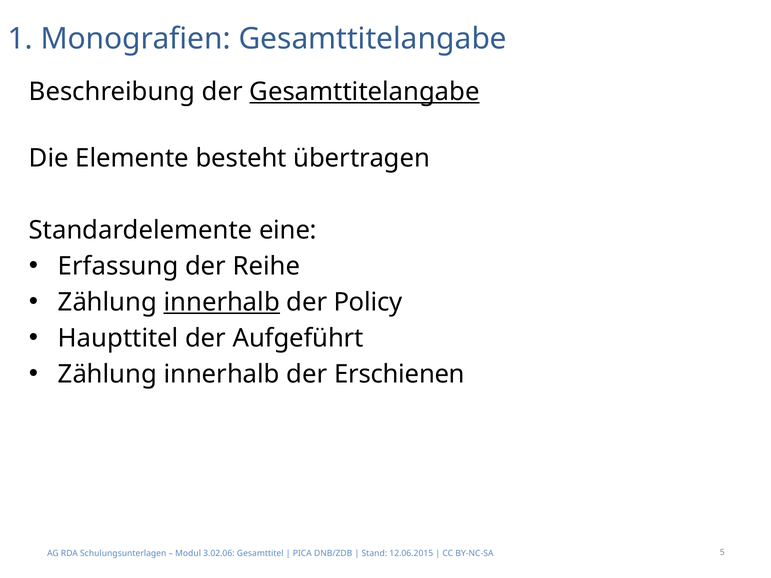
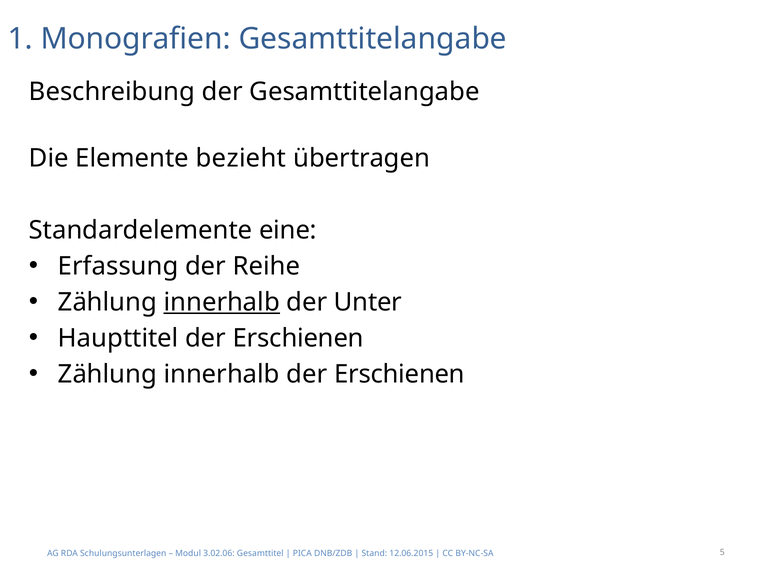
Gesamttitelangabe underline: present -> none (365, 92)
besteht: besteht -> bezieht (241, 158)
Policy: Policy -> Unter (368, 302)
Haupttitel der Aufgeführt: Aufgeführt -> Erschienen (298, 338)
